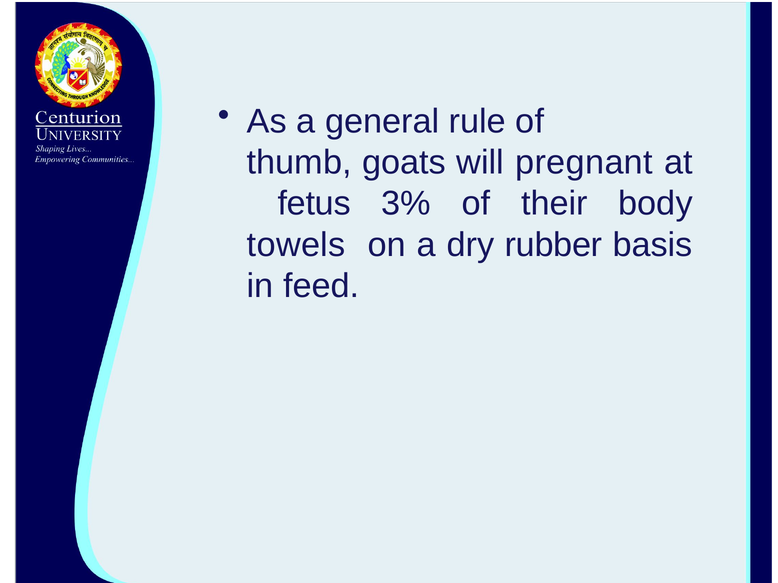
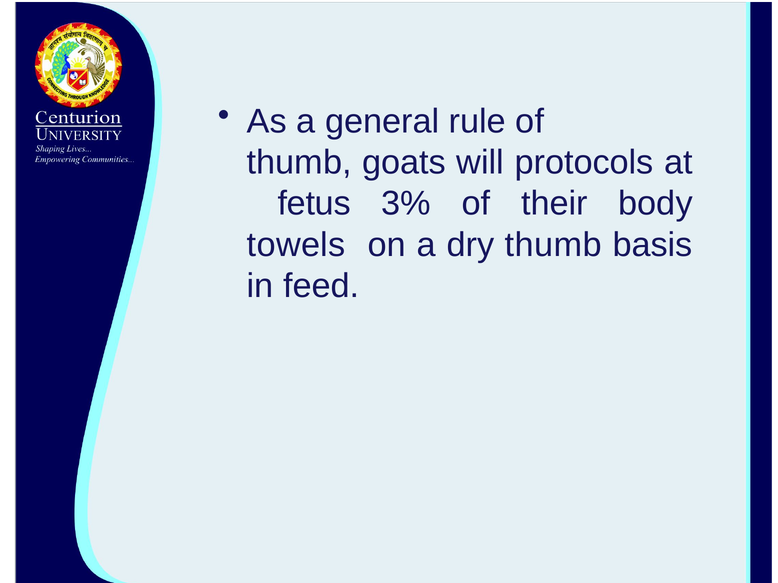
pregnant: pregnant -> protocols (584, 163)
dry rubber: rubber -> thumb (553, 245)
